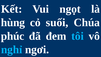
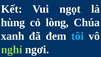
suối: suối -> lòng (57, 22)
phúc: phúc -> xanh (13, 36)
nghỉ colour: light blue -> light green (12, 49)
